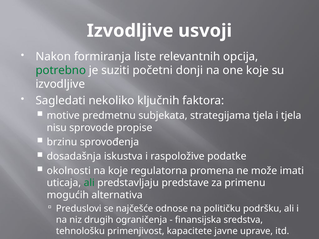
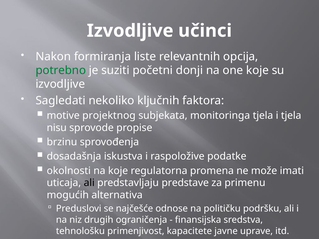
usvoji: usvoji -> učinci (205, 31)
predmetnu: predmetnu -> projektnog (109, 116)
strategijama: strategijama -> monitoringa (220, 116)
ali colour: green -> black (89, 183)
